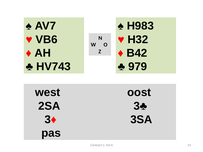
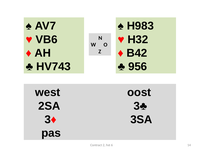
979: 979 -> 956 (138, 67)
